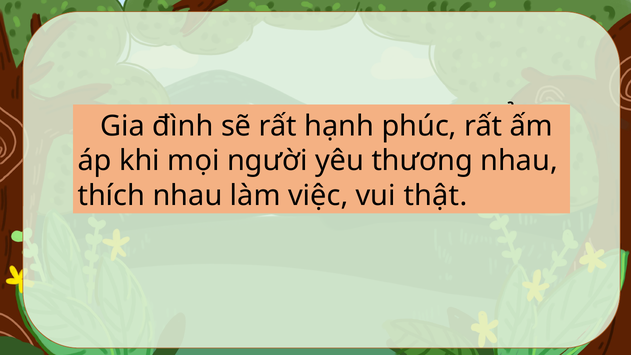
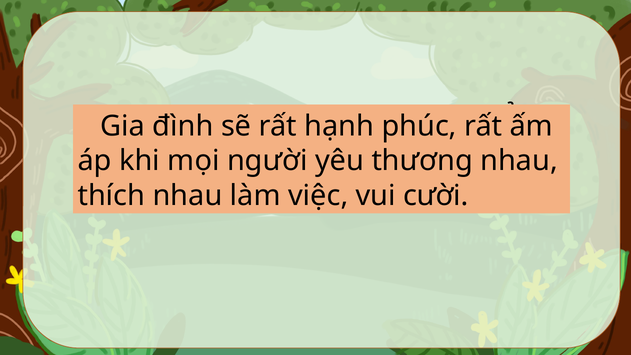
thật: thật -> cười (436, 196)
